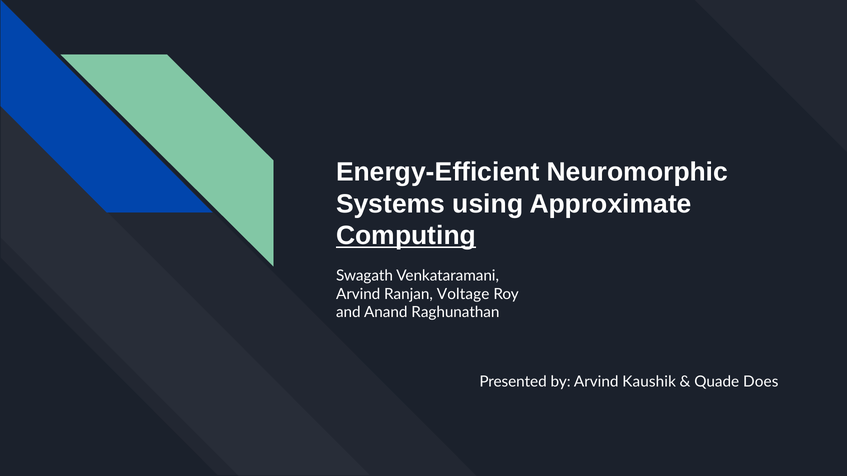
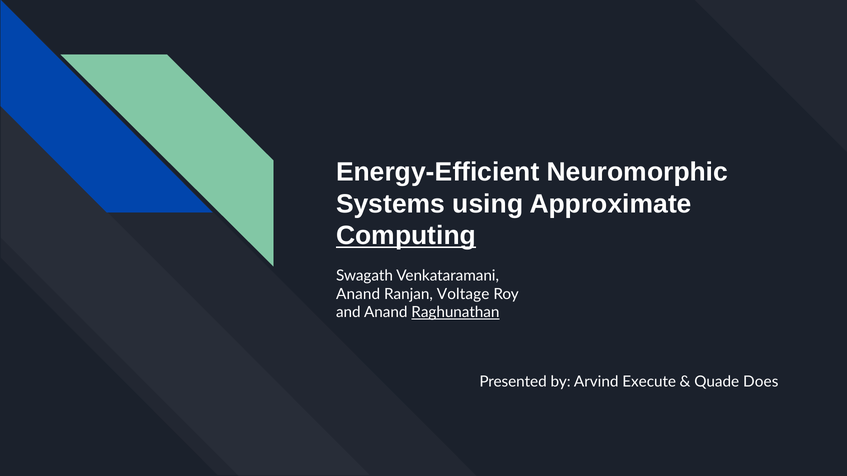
Arvind: Arvind -> Anand (358, 294)
Raghunathan underline: none -> present (455, 313)
Kaushik: Kaushik -> Execute (649, 382)
